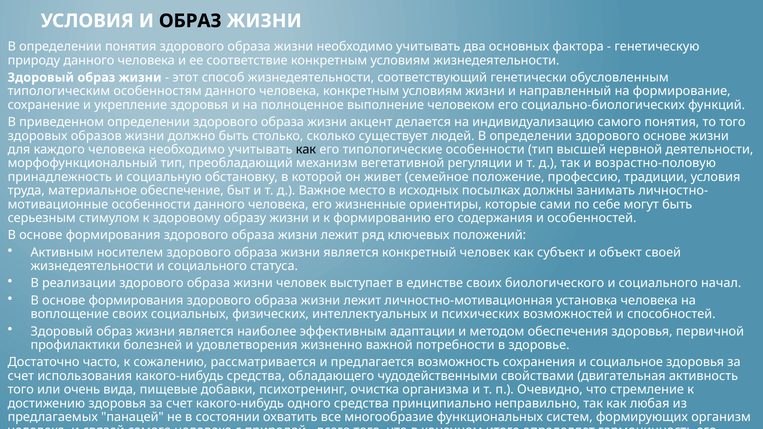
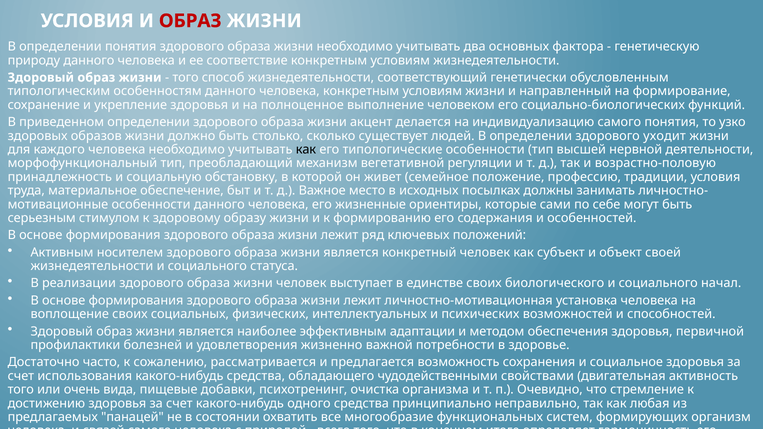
ОБРАЗ colour: black -> red (190, 21)
этот: этот -> того (186, 78)
то того: того -> узко (732, 122)
здорового основе: основе -> уходит (665, 136)
